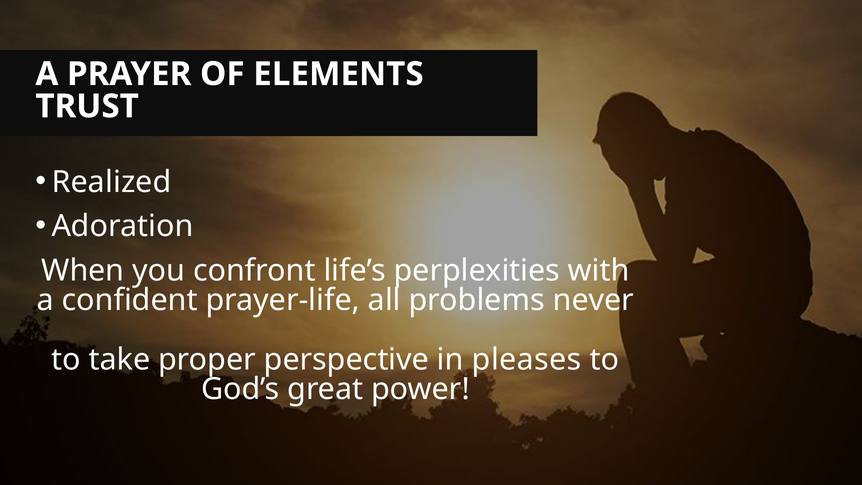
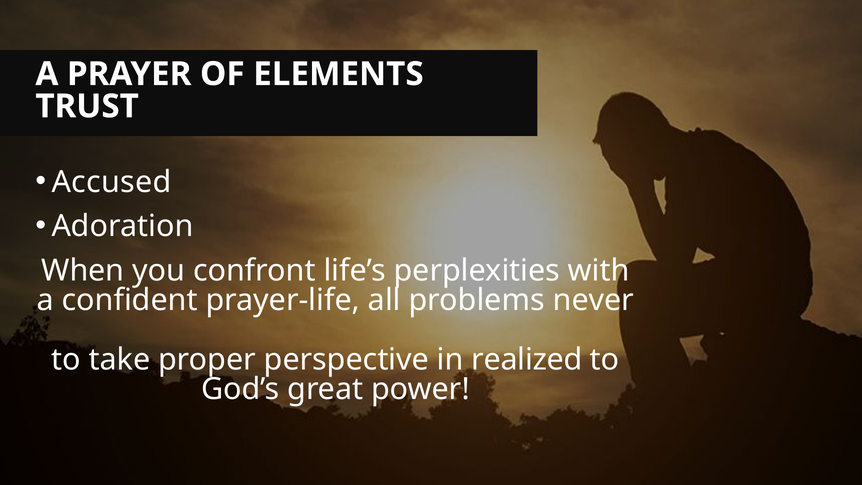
Realized: Realized -> Accused (111, 182)
pleases: pleases -> realized (527, 360)
